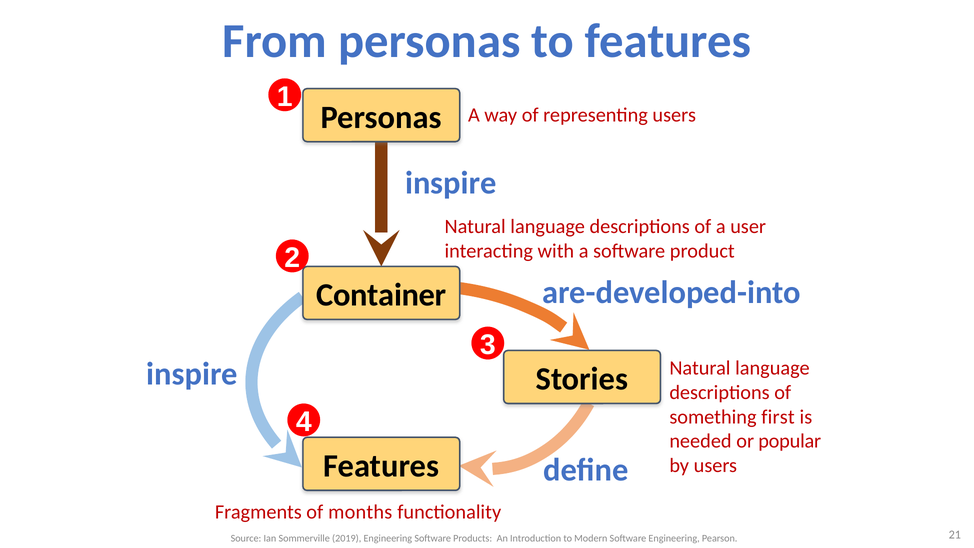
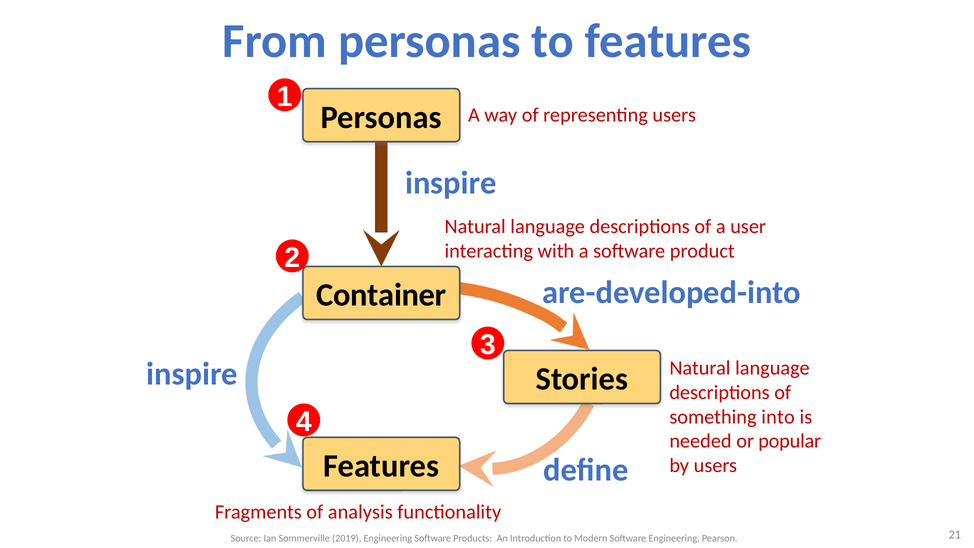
first: first -> into (778, 417)
months: months -> analysis (360, 512)
